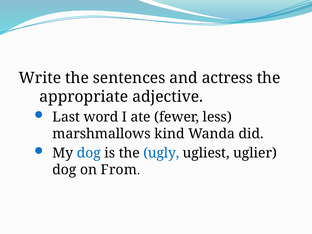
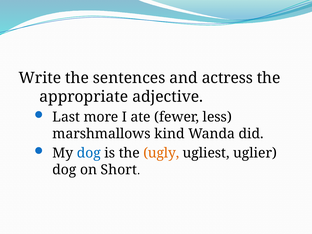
word: word -> more (101, 117)
ugly colour: blue -> orange (161, 153)
From: From -> Short (119, 170)
